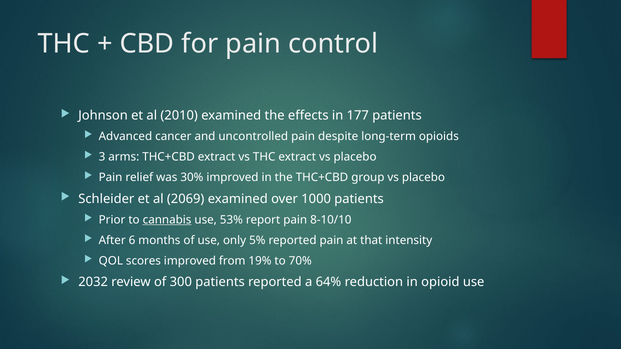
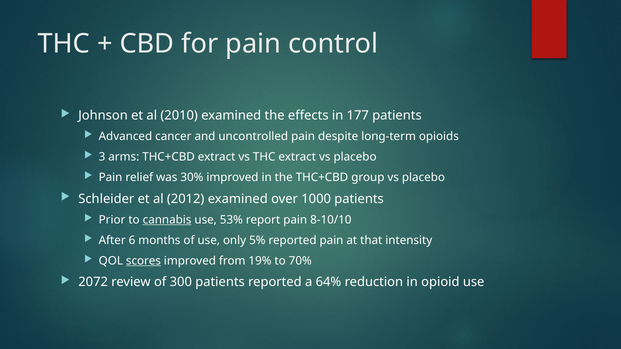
2069: 2069 -> 2012 (186, 199)
scores underline: none -> present (143, 261)
2032: 2032 -> 2072 (93, 282)
